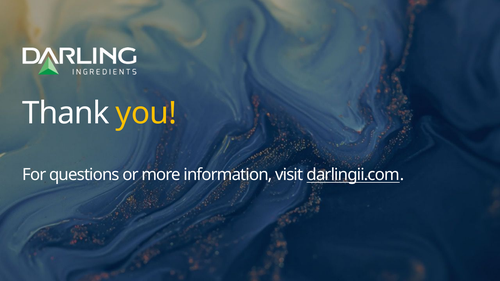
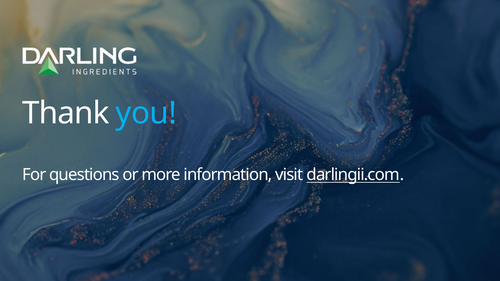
you colour: yellow -> light blue (146, 113)
